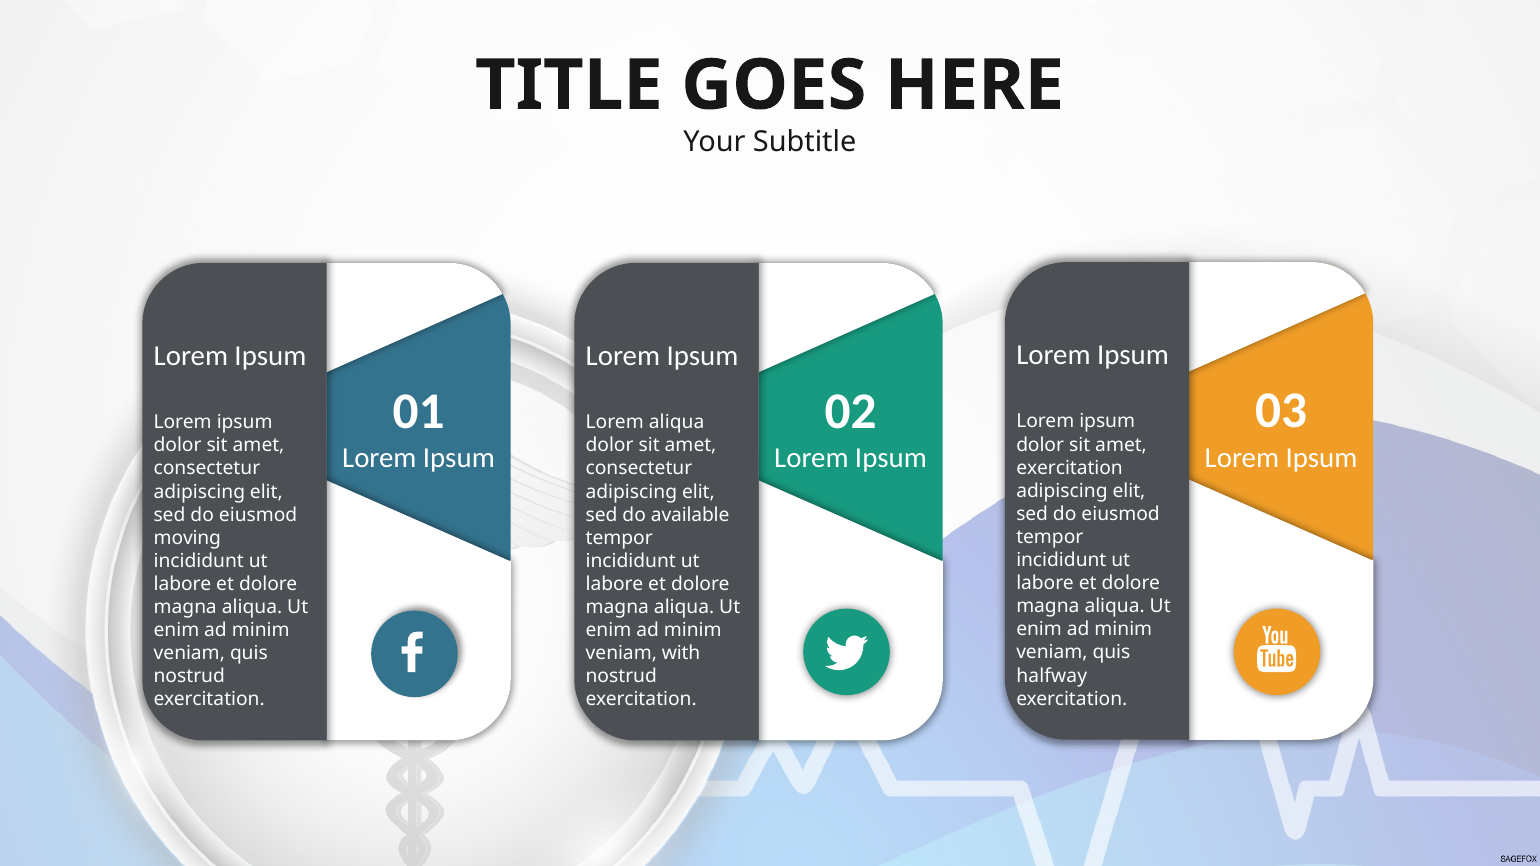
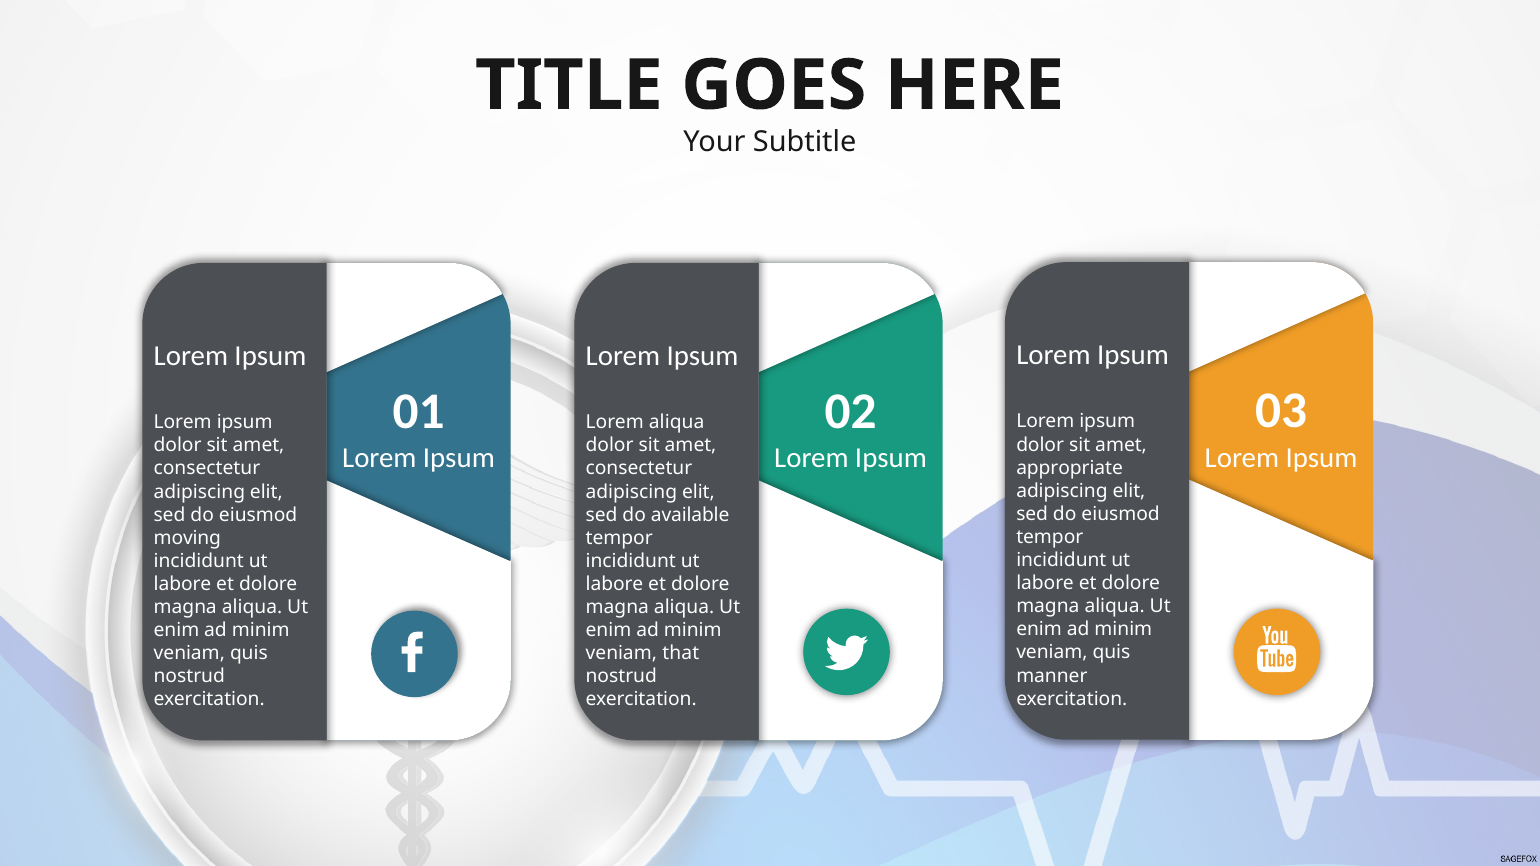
exercitation: exercitation -> appropriate (1070, 468)
with: with -> that (681, 653)
halfway: halfway -> manner (1052, 676)
